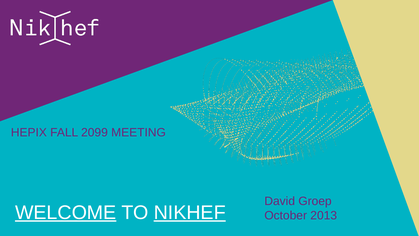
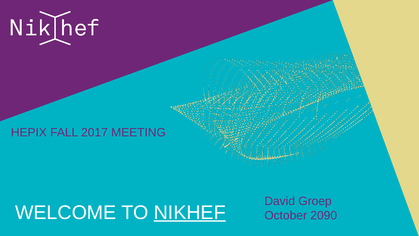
2099: 2099 -> 2017 (94, 132)
WELCOME underline: present -> none (66, 212)
2013: 2013 -> 2090 (324, 215)
